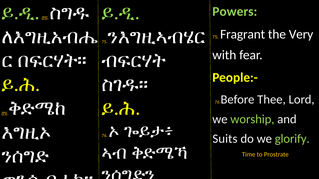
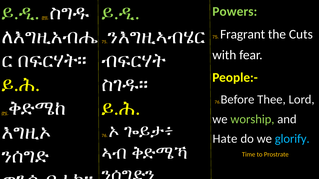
Very: Very -> Cuts (301, 34)
Suits: Suits -> Hate (225, 139)
glorify colour: light green -> light blue (292, 139)
